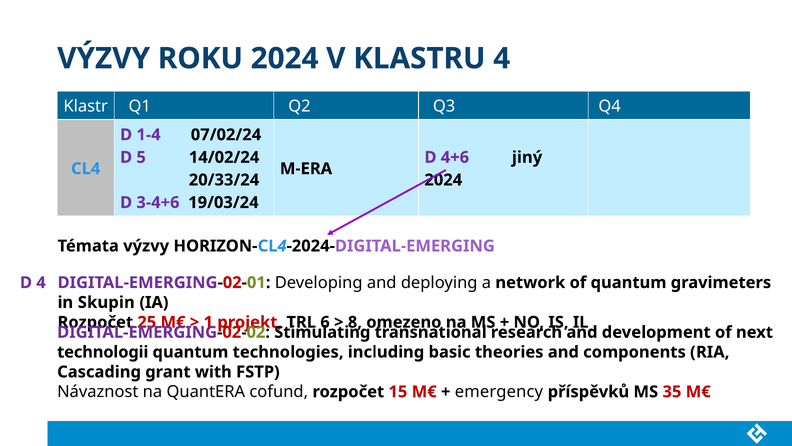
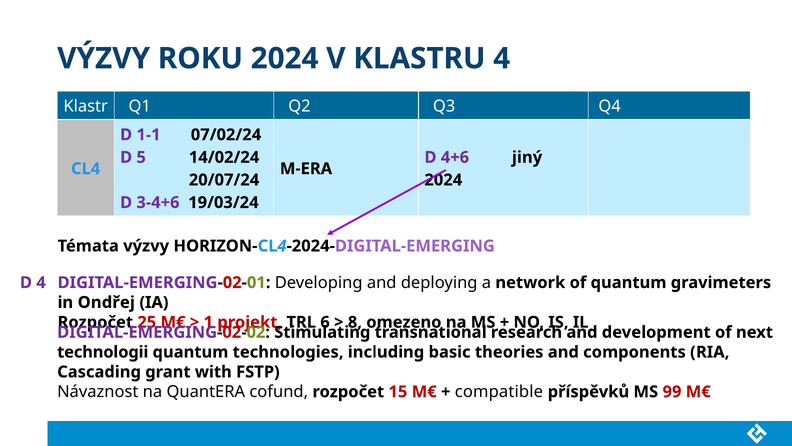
1-4: 1-4 -> 1-1 (149, 135)
20/33/24: 20/33/24 -> 20/07/24 (224, 180)
Skupin: Skupin -> Ondřej (106, 302)
emergency: emergency -> compatible (499, 391)
35: 35 -> 99 (672, 391)
